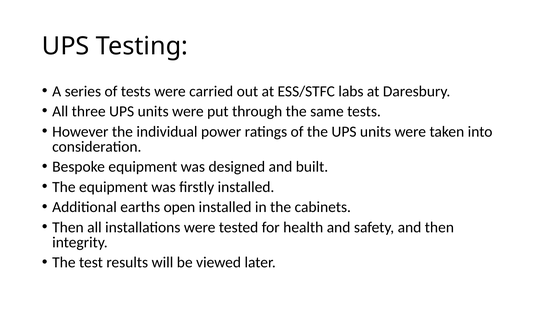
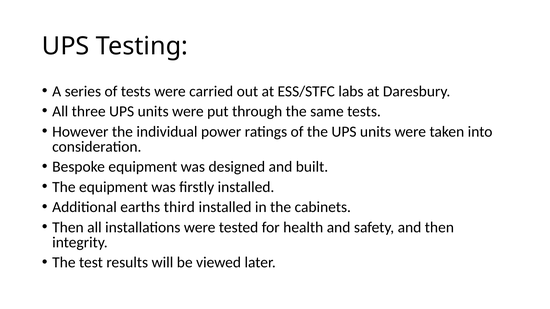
open: open -> third (179, 207)
